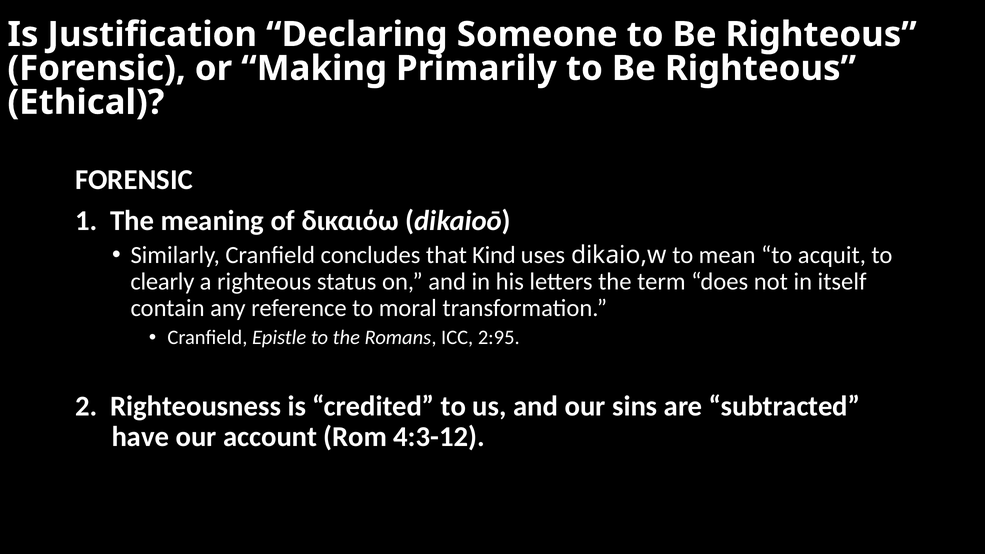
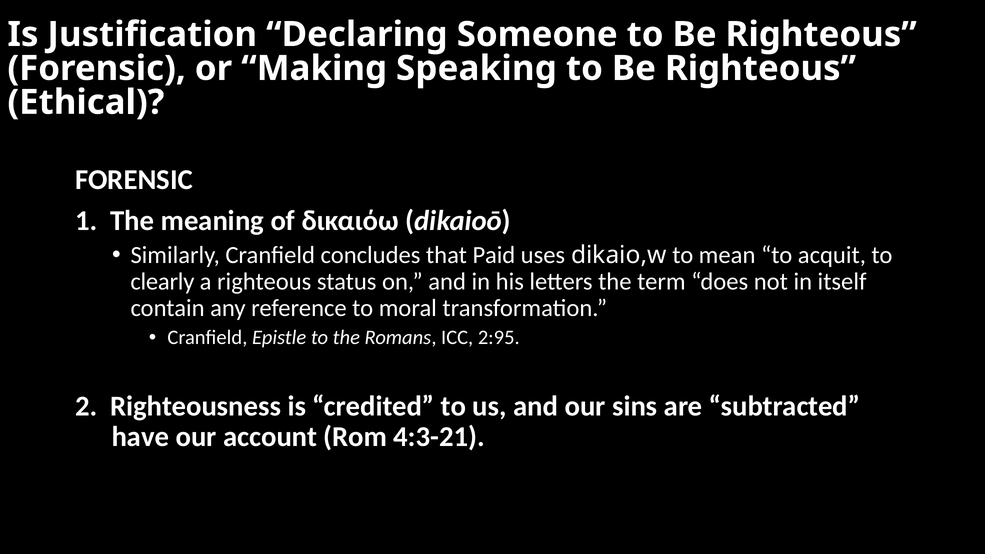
Primarily: Primarily -> Speaking (476, 68)
Kind: Kind -> Paid (494, 255)
4:3-12: 4:3-12 -> 4:3-21 (439, 437)
